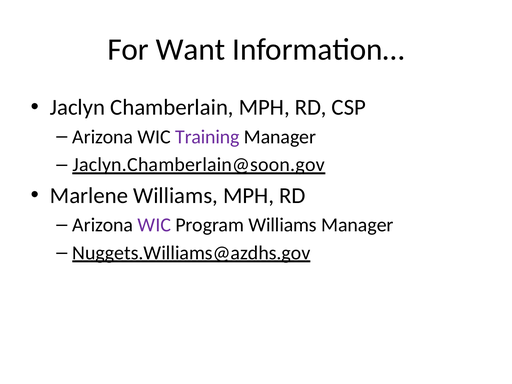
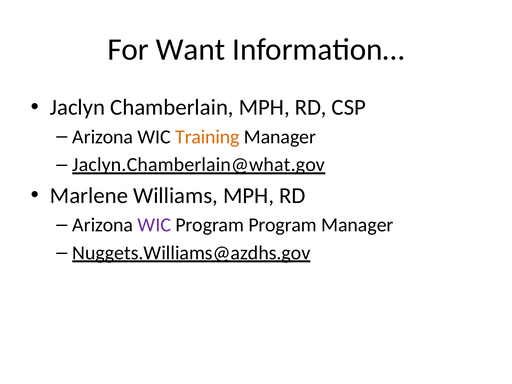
Training colour: purple -> orange (207, 137)
Jaclyn.Chamberlain@soon.gov: Jaclyn.Chamberlain@soon.gov -> Jaclyn.Chamberlain@what.gov (199, 165)
Program Williams: Williams -> Program (283, 225)
